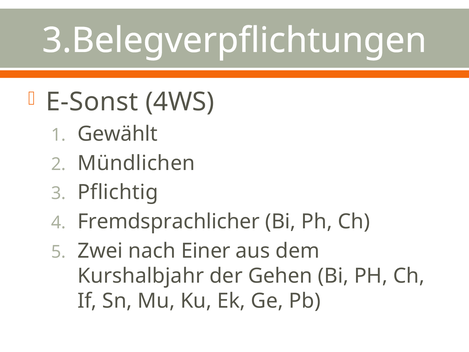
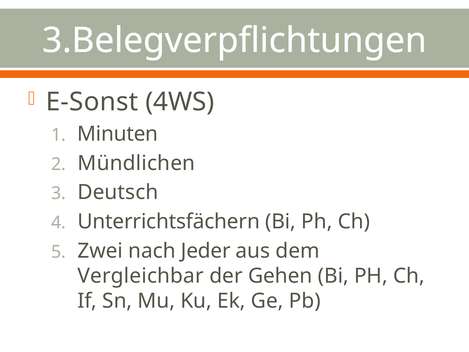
Gewählt: Gewählt -> Minuten (118, 134)
Pflichtig: Pflichtig -> Deutsch (118, 192)
Fremdsprachlicher: Fremdsprachlicher -> Unterrichtsfächern (169, 221)
Einer: Einer -> Jeder (206, 251)
Kurshalbjahr: Kurshalbjahr -> Vergleichbar (141, 276)
